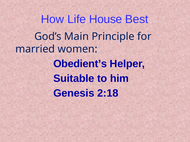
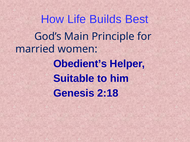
House: House -> Builds (106, 19)
